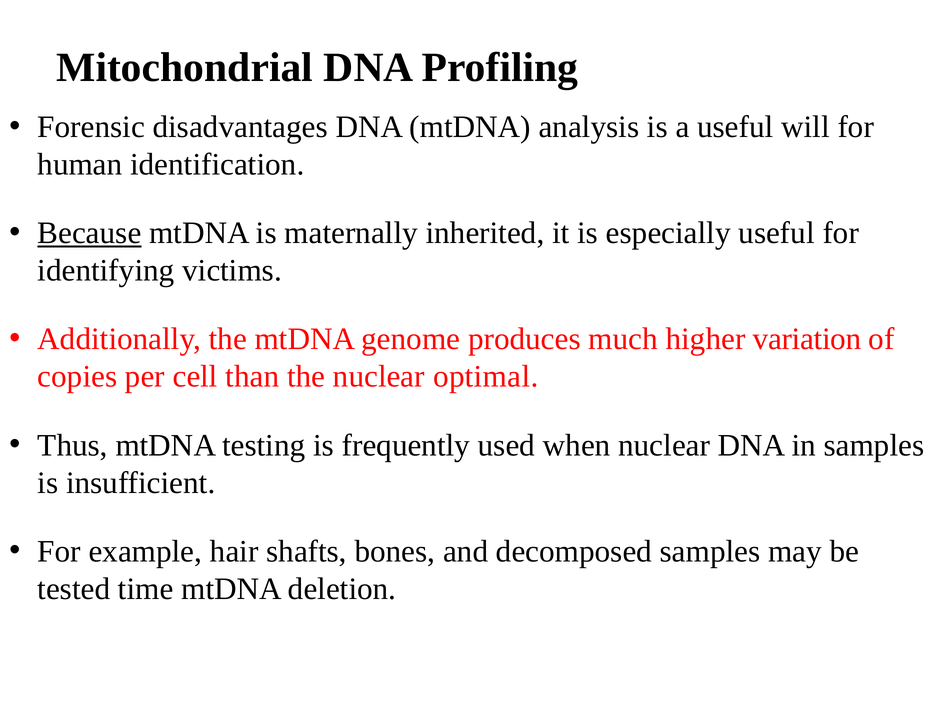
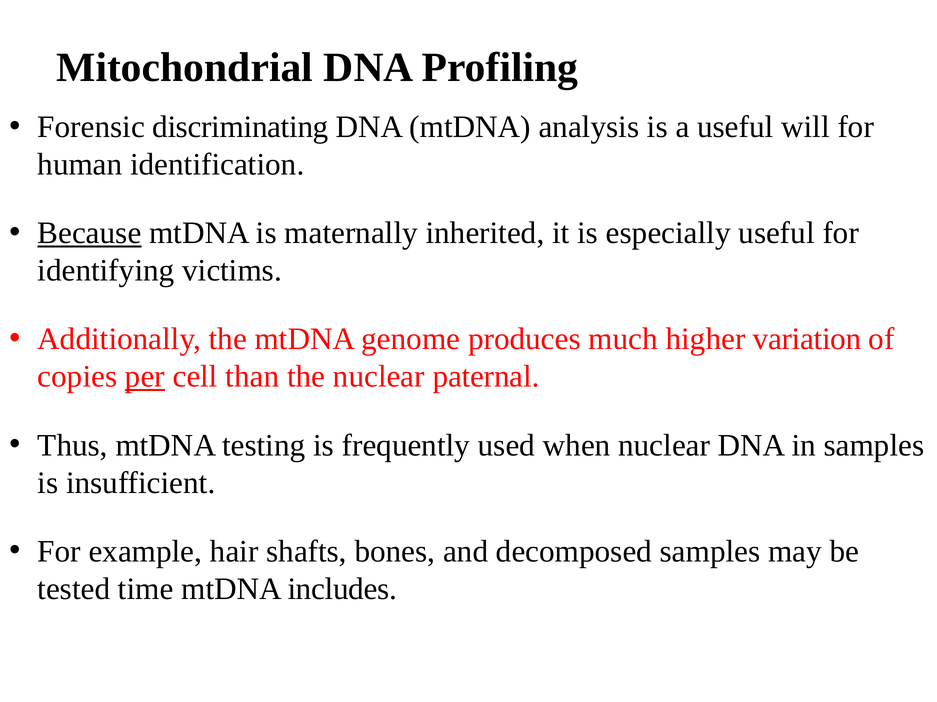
disadvantages: disadvantages -> discriminating (240, 127)
per underline: none -> present (145, 377)
optimal: optimal -> paternal (486, 377)
deletion: deletion -> includes (342, 589)
